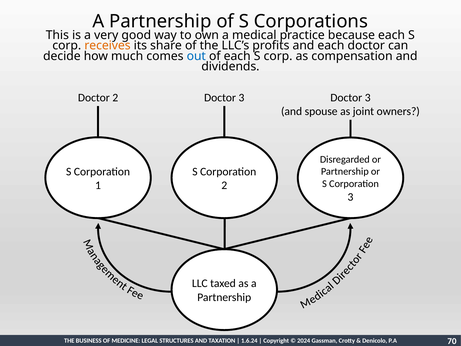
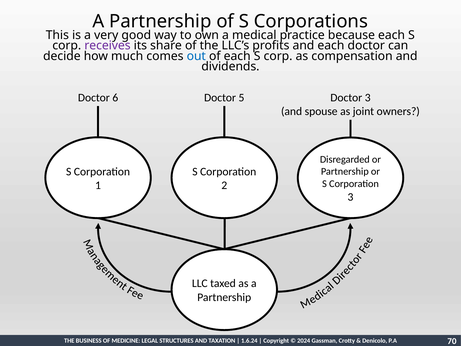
receives colour: orange -> purple (107, 45)
Doctor 2: 2 -> 6 (115, 97)
3: 3 -> 5 (241, 97)
